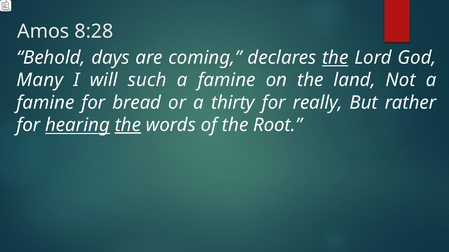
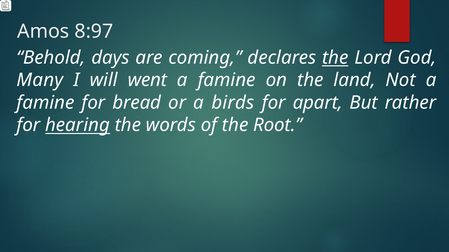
8:28: 8:28 -> 8:97 (94, 32)
such: such -> went (147, 80)
thirty: thirty -> birds (233, 103)
really: really -> apart (318, 103)
the underline: present -> none (128, 125)
